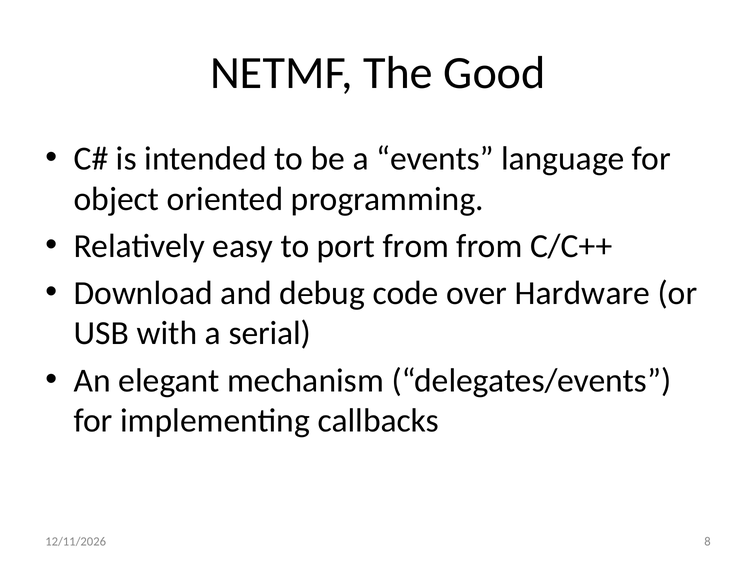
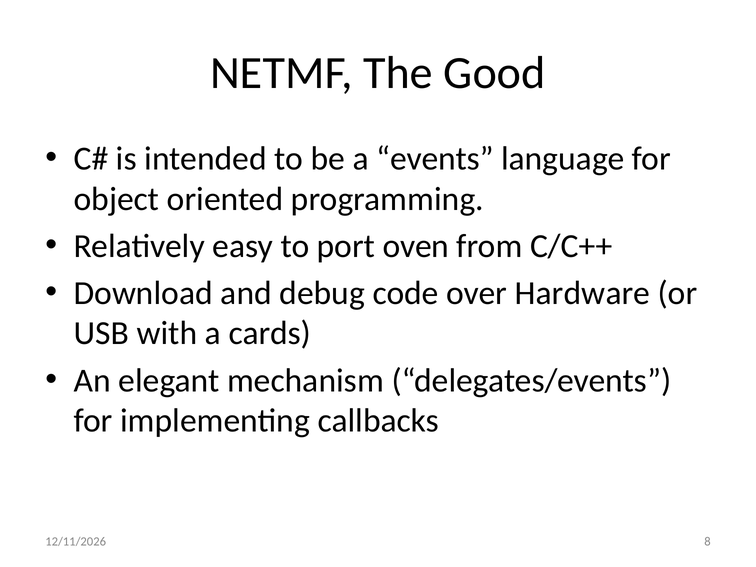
port from: from -> oven (416, 246)
serial: serial -> cards (270, 333)
